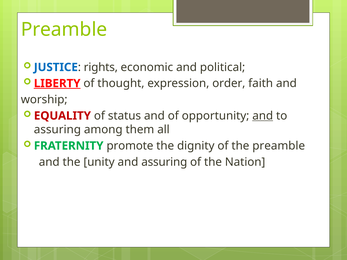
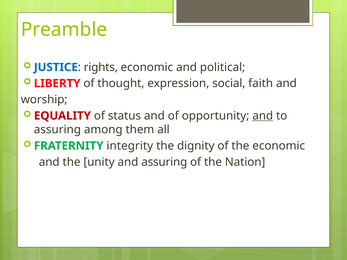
LIBERTY underline: present -> none (57, 84)
order: order -> social (229, 84)
promote: promote -> integrity (130, 146)
the preamble: preamble -> economic (279, 146)
